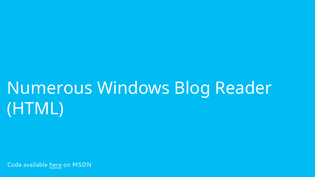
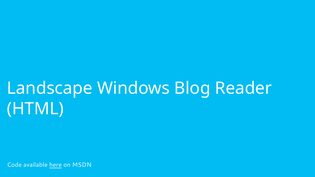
Numerous: Numerous -> Landscape (50, 88)
